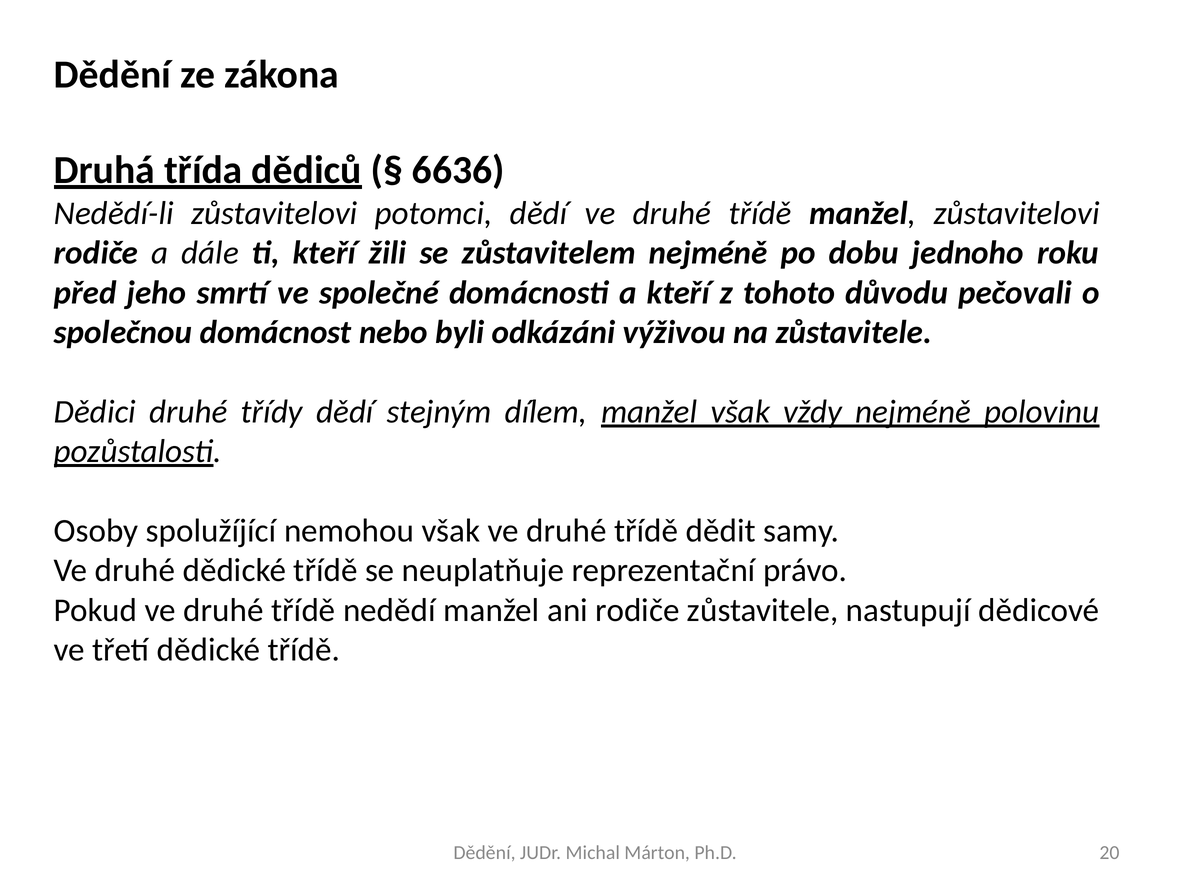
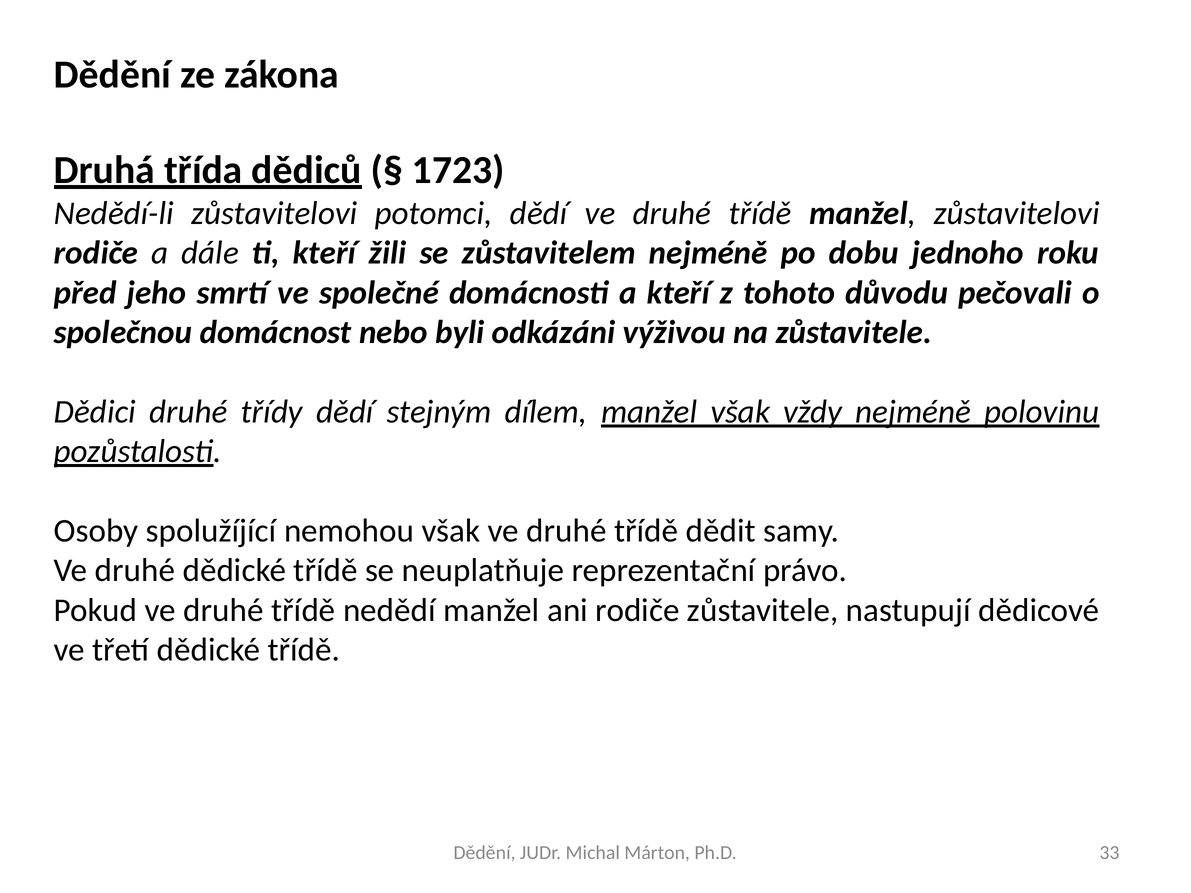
6636: 6636 -> 1723 (458, 170)
20: 20 -> 33 (1109, 853)
